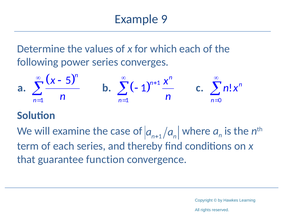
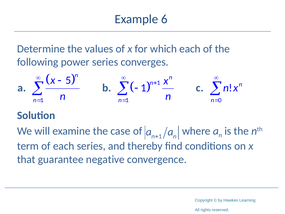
9: 9 -> 6 (164, 19)
function: function -> negative (105, 159)
